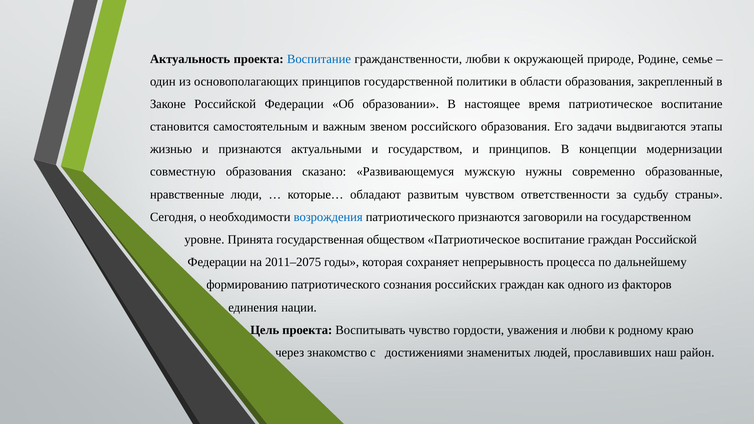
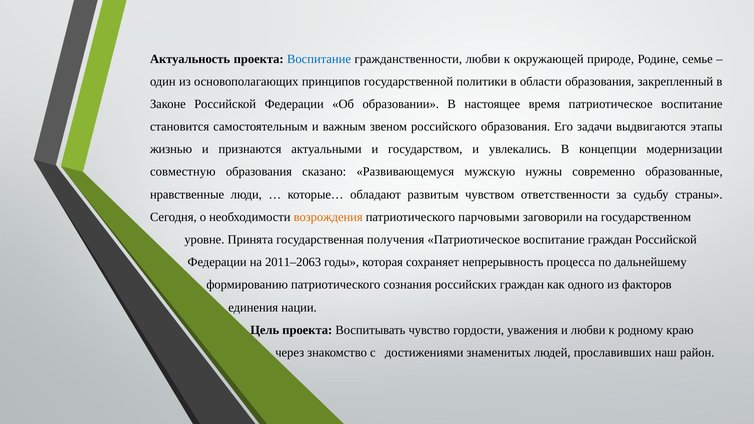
и принципов: принципов -> увлекались (520, 149)
возрождения colour: blue -> orange (328, 217)
патриотического признаются: признаются -> парчовыми (489, 217)
обществом: обществом -> получения (396, 240)
2011–2075: 2011–2075 -> 2011–2063 (293, 262)
